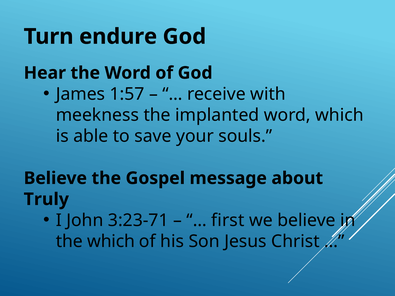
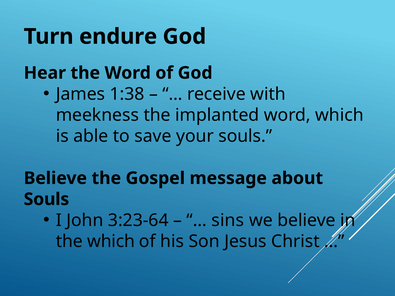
1:57: 1:57 -> 1:38 (127, 94)
Truly: Truly -> Souls (46, 199)
3:23-71: 3:23-71 -> 3:23-64 (138, 220)
first: first -> sins (228, 220)
